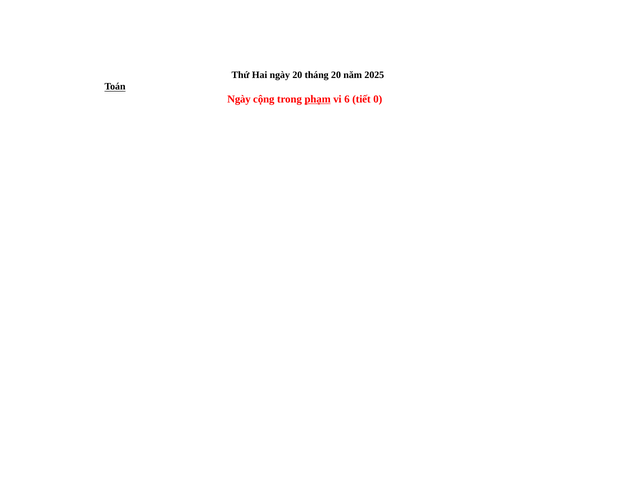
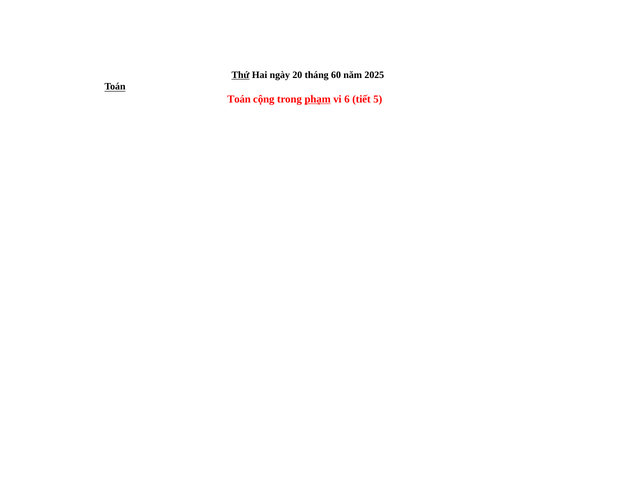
Thứ underline: none -> present (241, 75)
tháng 20: 20 -> 60 (336, 75)
Ngày: Ngày -> Toán (239, 99)
0: 0 -> 5 (378, 99)
